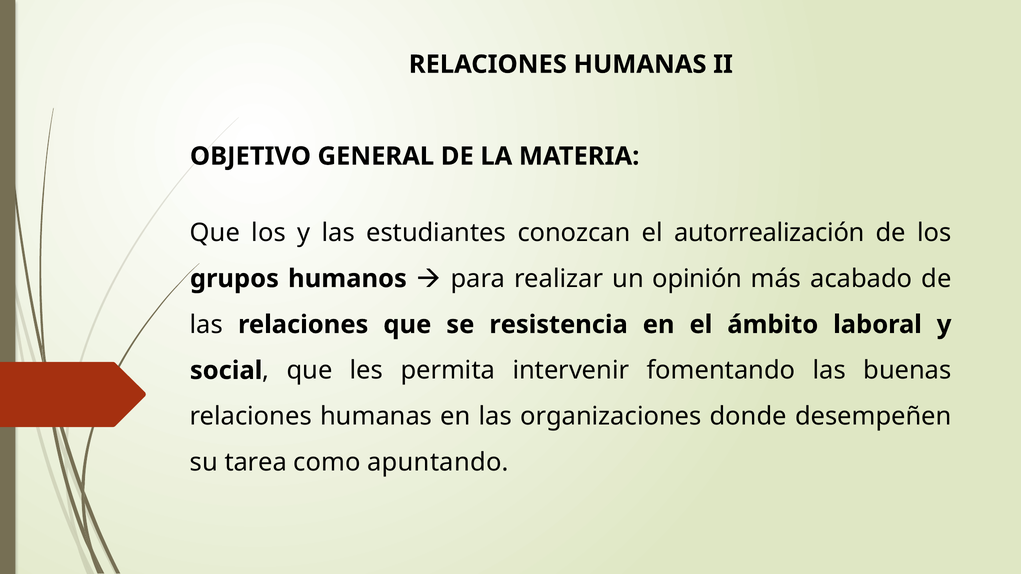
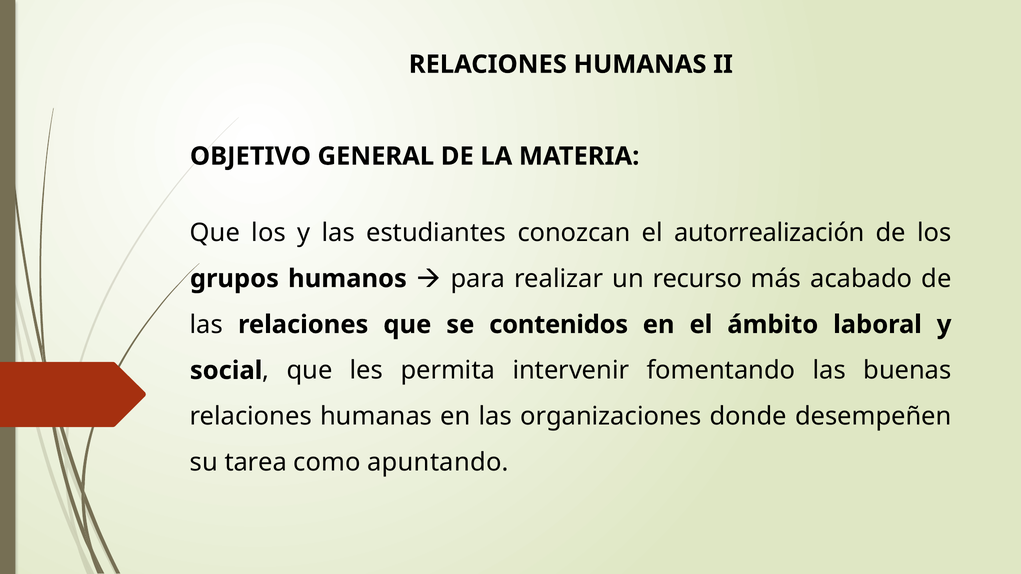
opinión: opinión -> recurso (697, 279)
resistencia: resistencia -> contenidos (559, 325)
